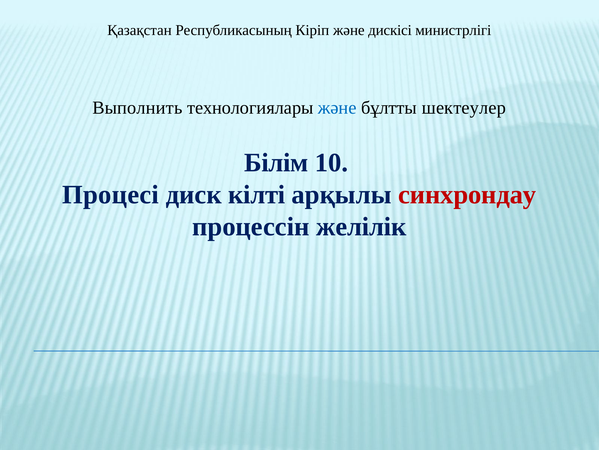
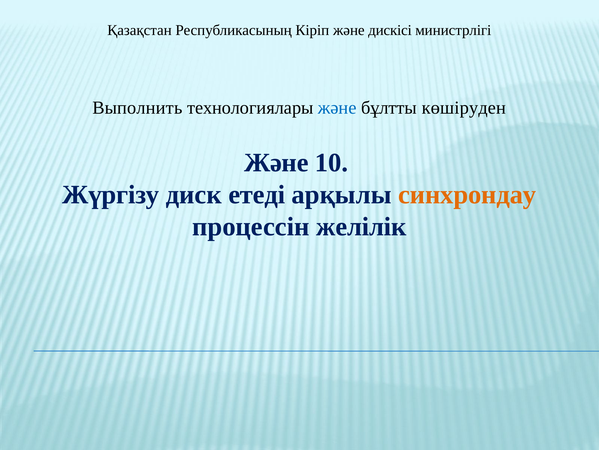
шектеулер: шектеулер -> көшіруден (464, 108)
Білім: Білім -> Және (276, 162)
Процесі: Процесі -> Жүргізу (111, 194)
кілті: кілті -> етеді (257, 194)
синхрондау colour: red -> orange (467, 194)
